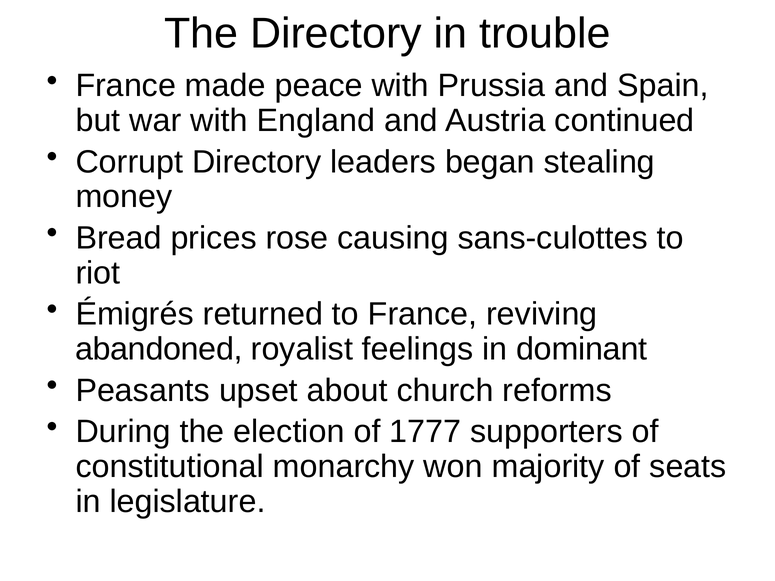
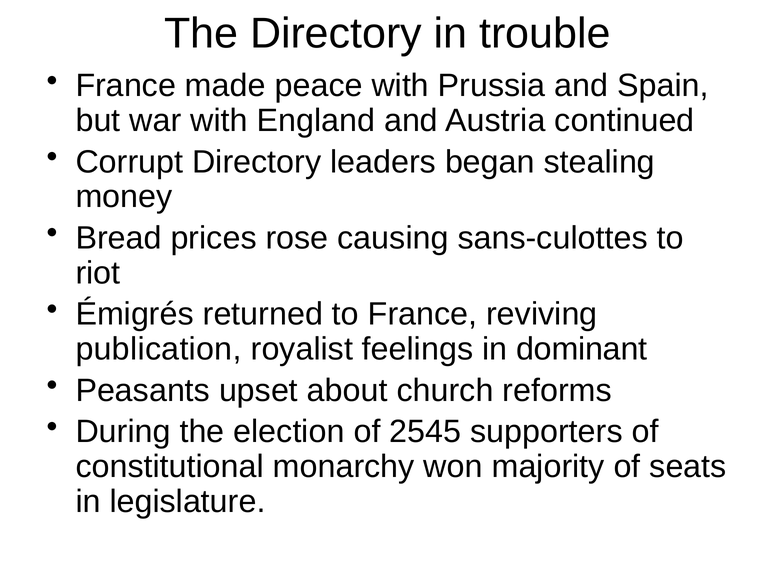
abandoned: abandoned -> publication (159, 349)
1777: 1777 -> 2545 (425, 432)
